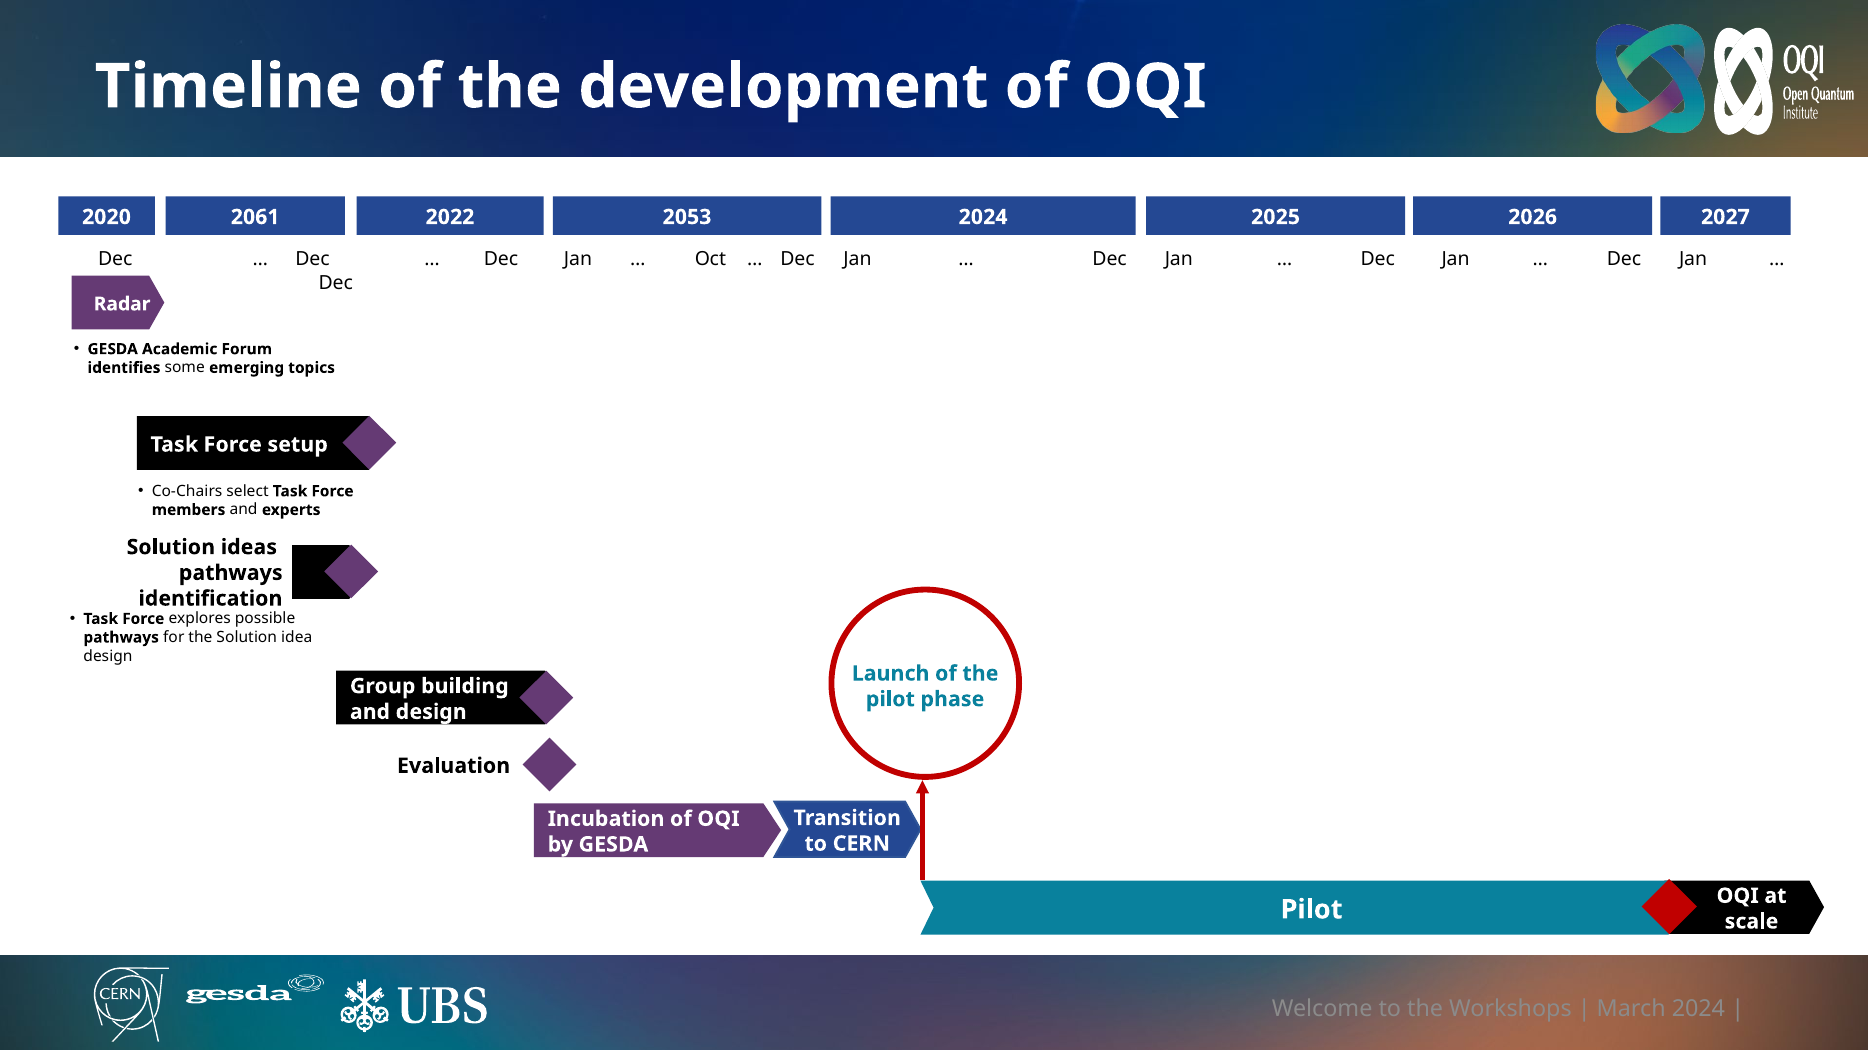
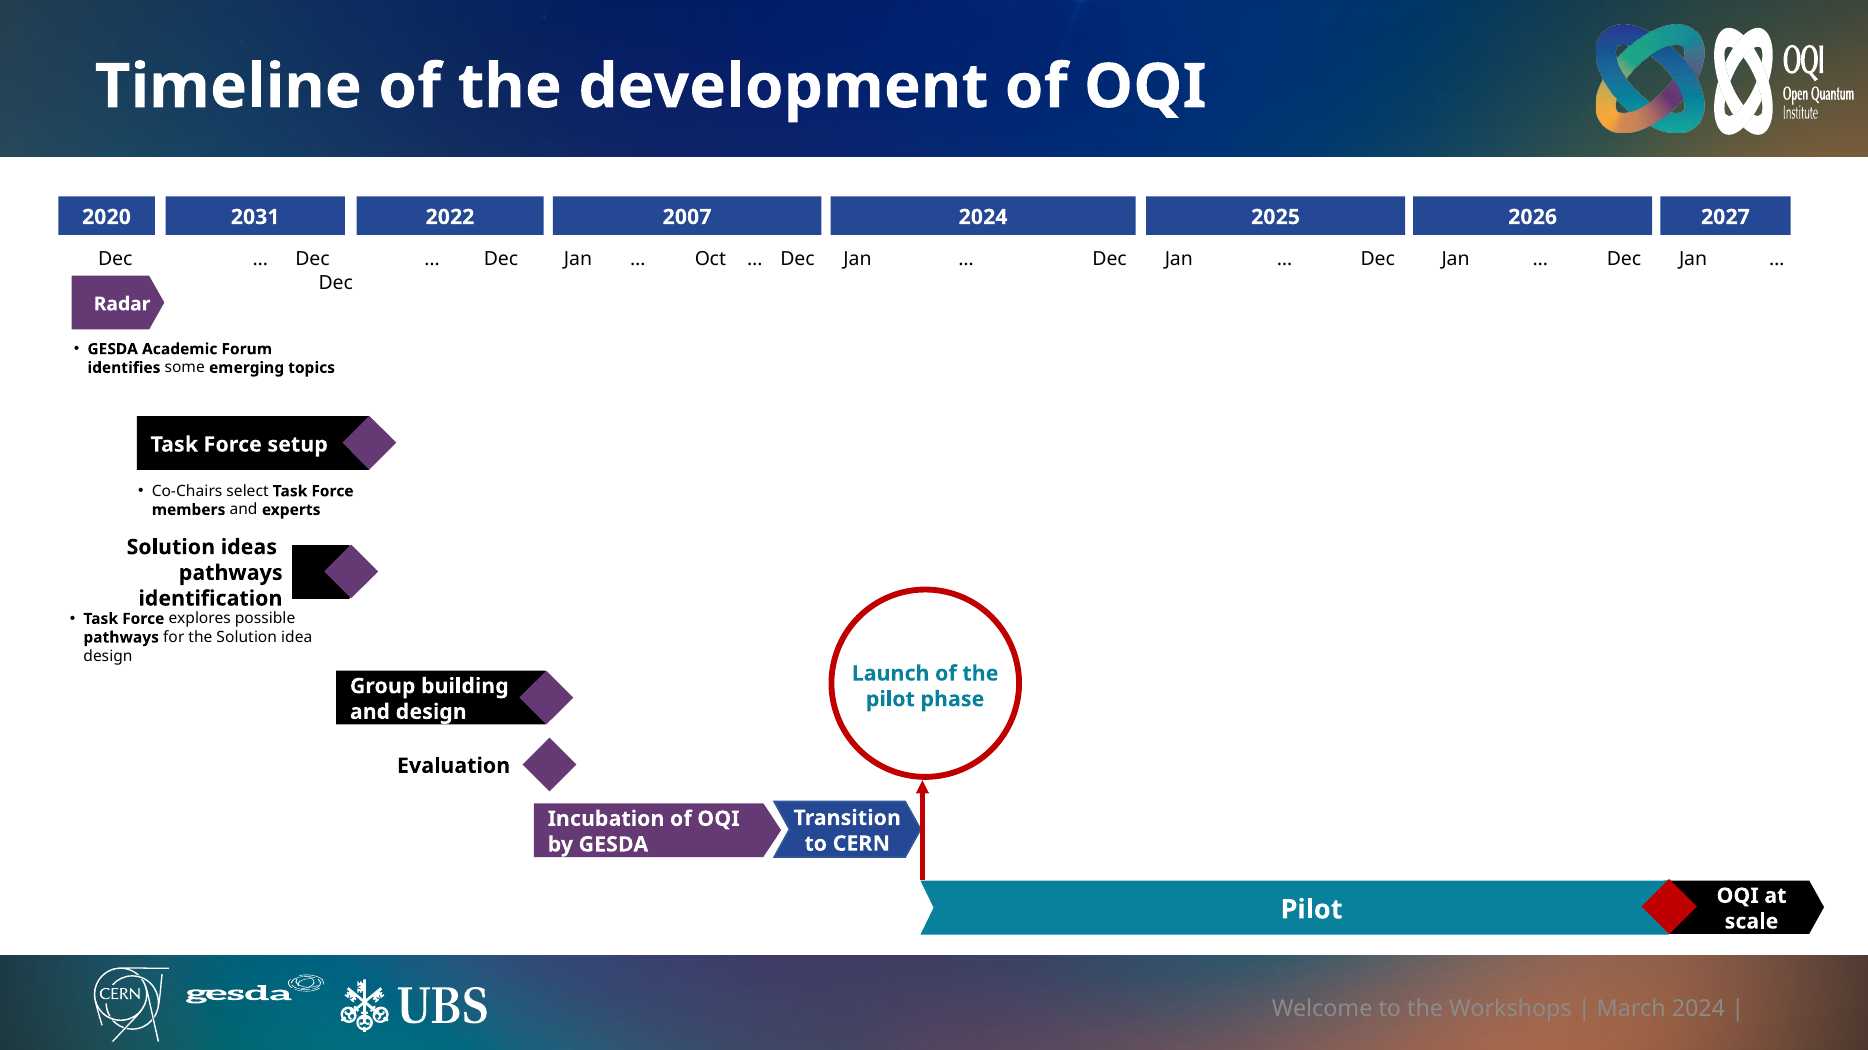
2061: 2061 -> 2031 (255, 217)
2053: 2053 -> 2007 (687, 217)
